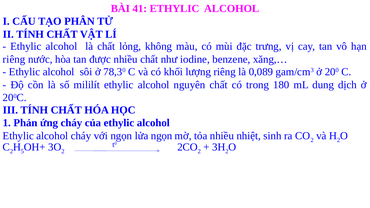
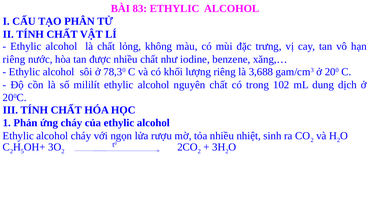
41: 41 -> 83 (140, 9)
0,089: 0,089 -> 3,688 (261, 72)
180: 180 -> 102 (281, 85)
lửa ngọn: ngọn -> rượu (161, 136)
